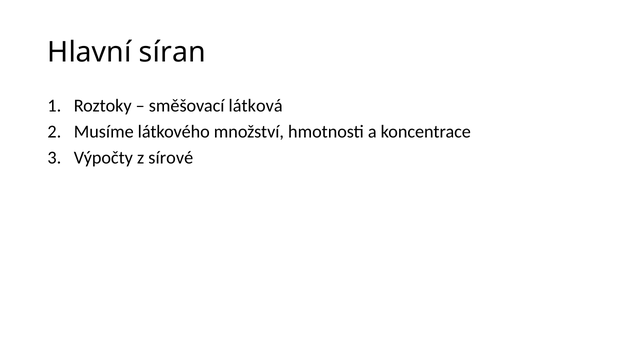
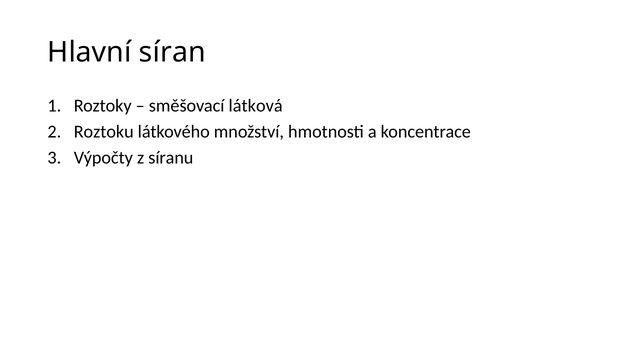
Musíme: Musíme -> Roztoku (104, 131)
sírové: sírové -> síranu (171, 158)
